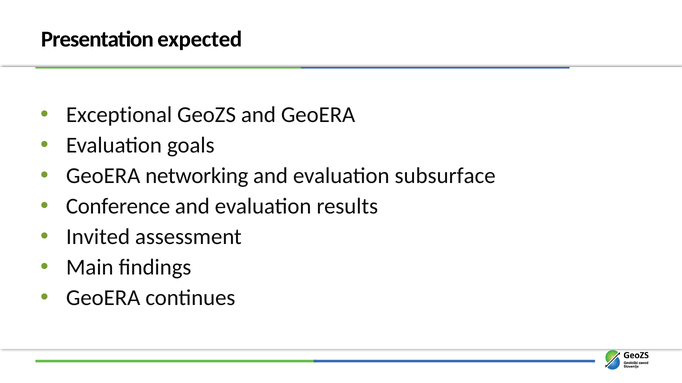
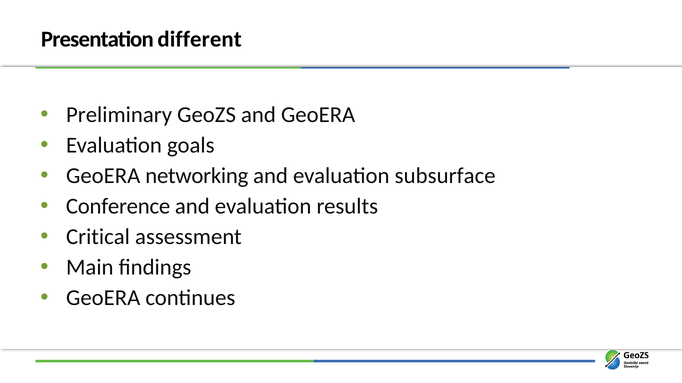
expected: expected -> different (200, 40)
Exceptional: Exceptional -> Preliminary (119, 115)
Invited: Invited -> Critical (98, 237)
